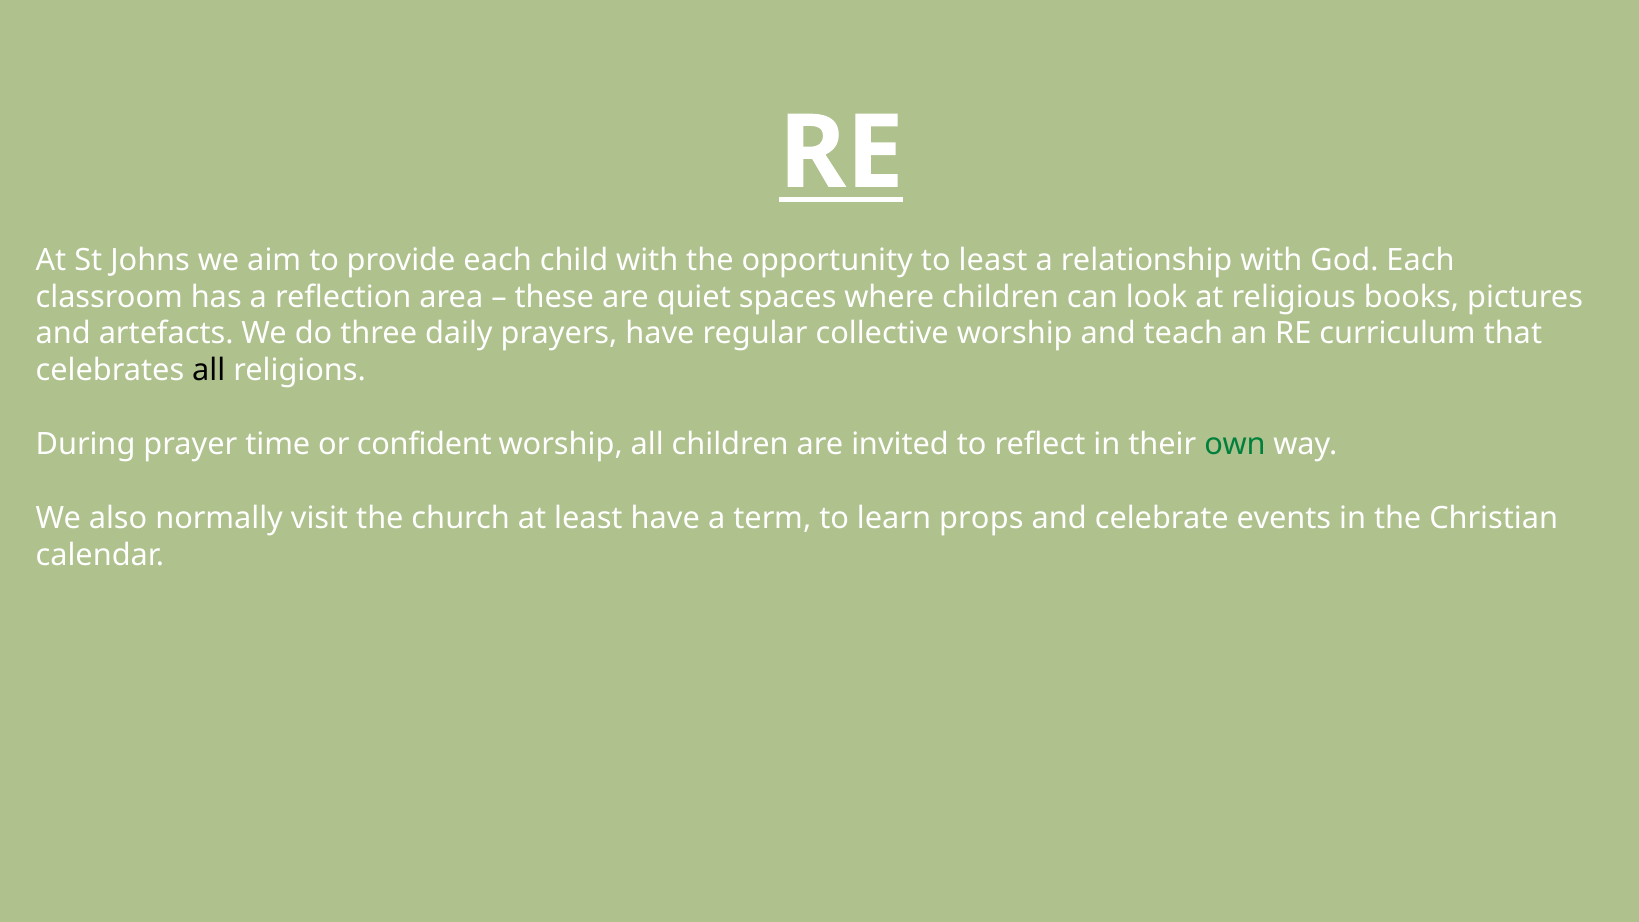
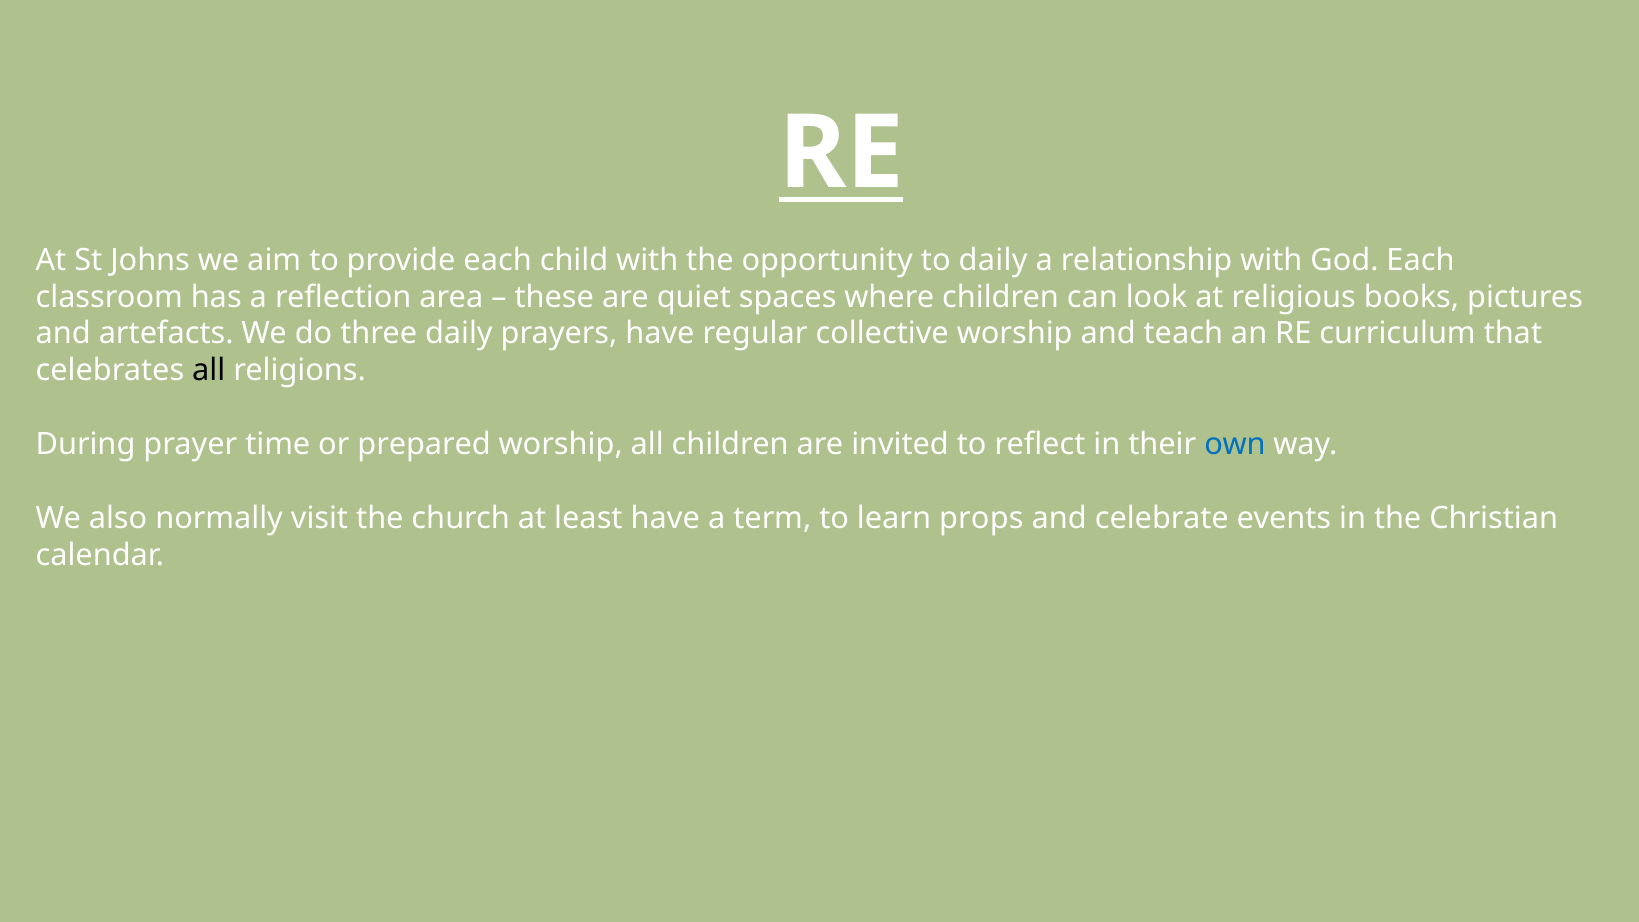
to least: least -> daily (993, 260)
confident: confident -> prepared (424, 444)
own colour: green -> blue (1235, 444)
